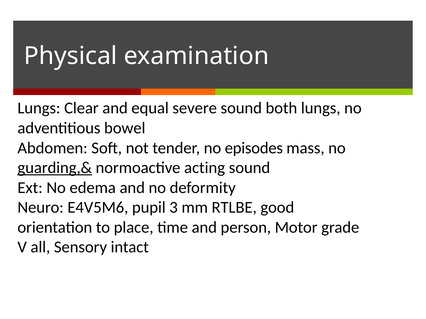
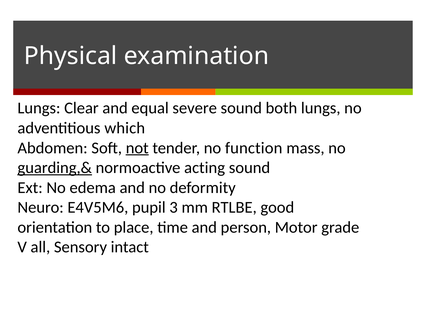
bowel: bowel -> which (125, 128)
not underline: none -> present (137, 148)
episodes: episodes -> function (254, 148)
